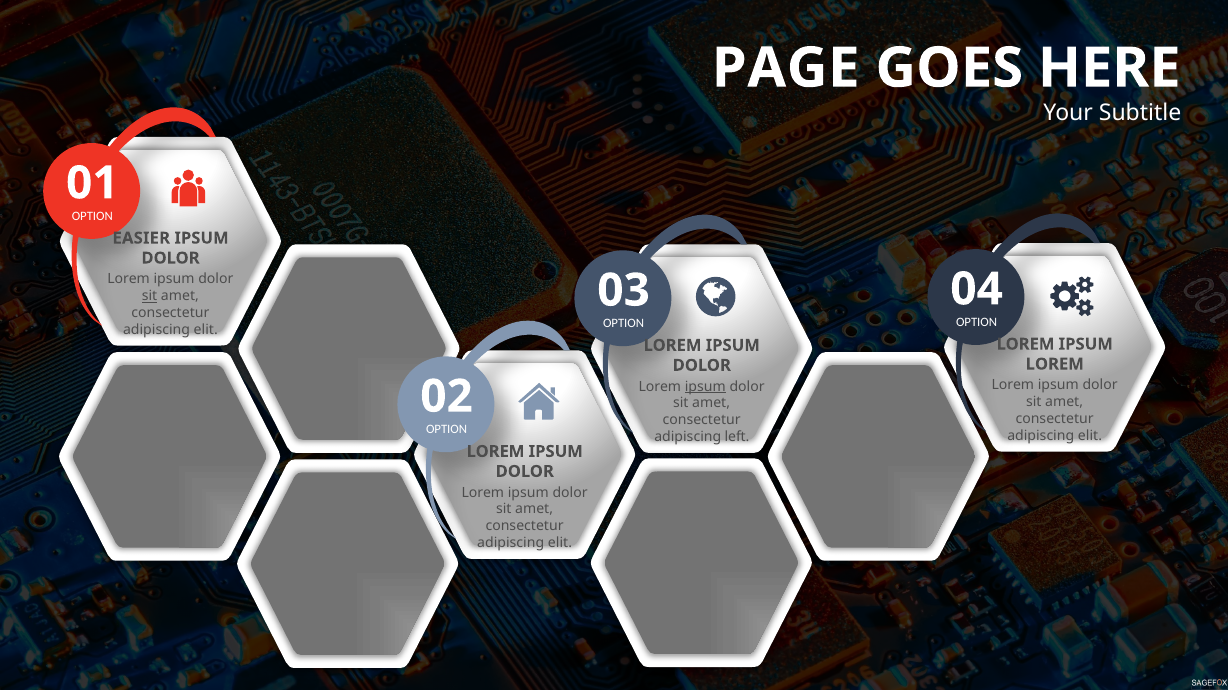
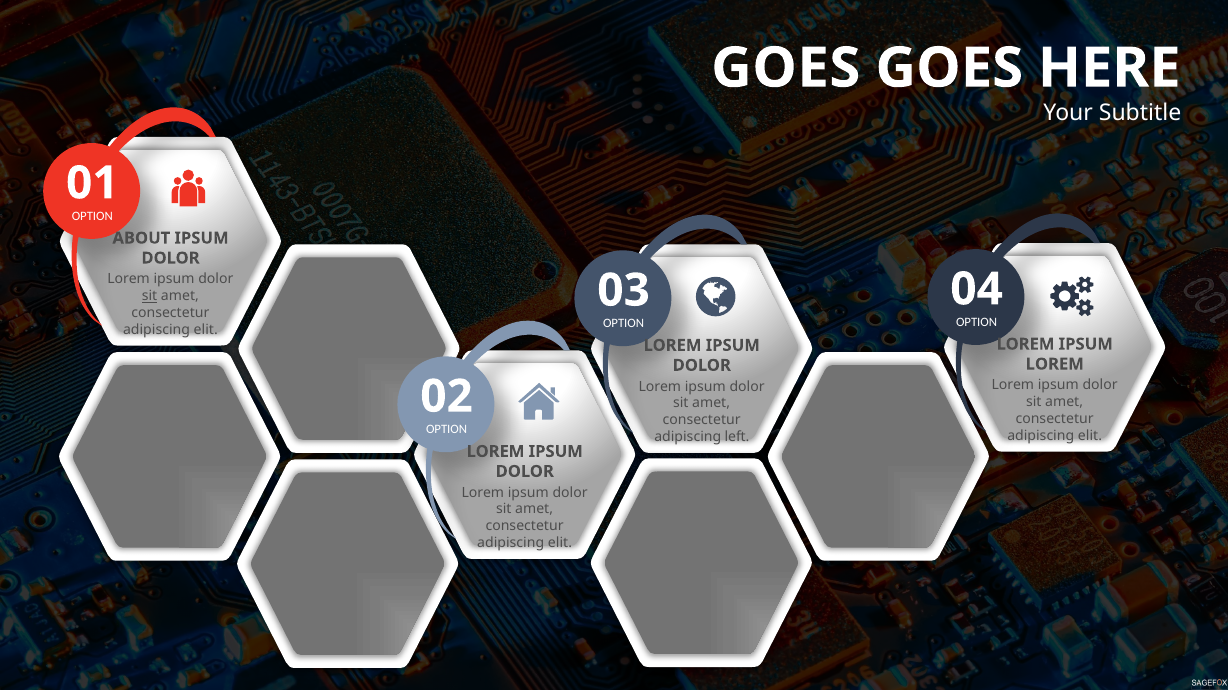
PAGE: PAGE -> GOES (786, 68)
EASIER: EASIER -> ABOUT (141, 238)
ipsum underline: present -> none (705, 387)
